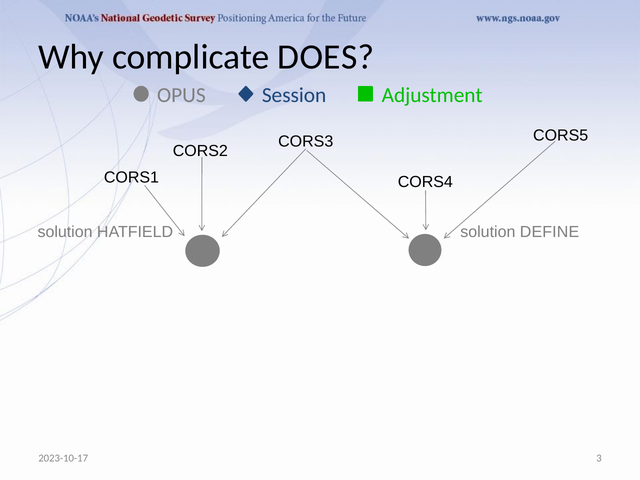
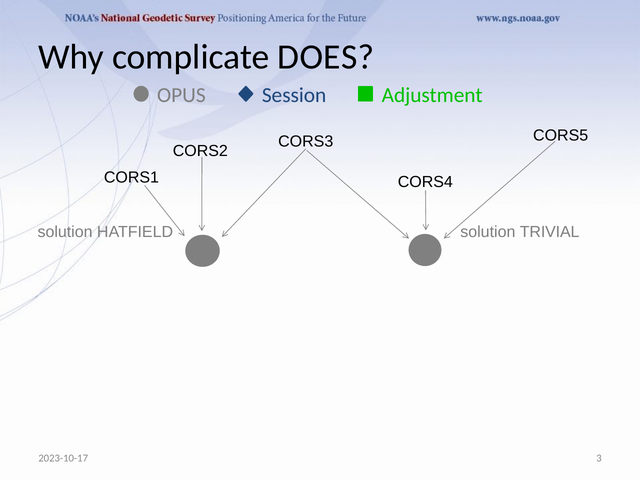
DEFINE: DEFINE -> TRIVIAL (550, 232)
